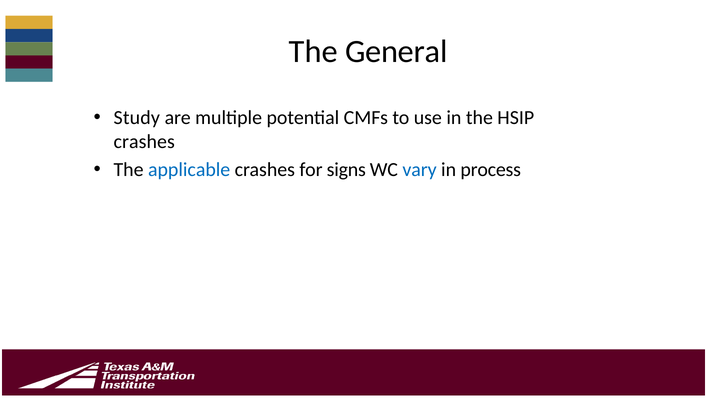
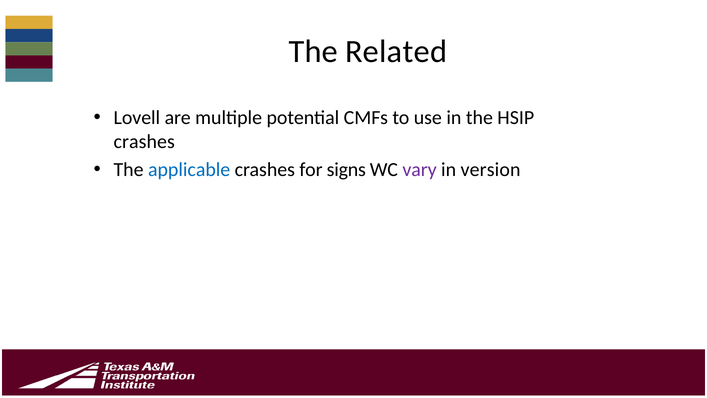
General: General -> Related (396, 51)
Study: Study -> Lovell (137, 118)
vary colour: blue -> purple (420, 169)
process: process -> version (491, 169)
